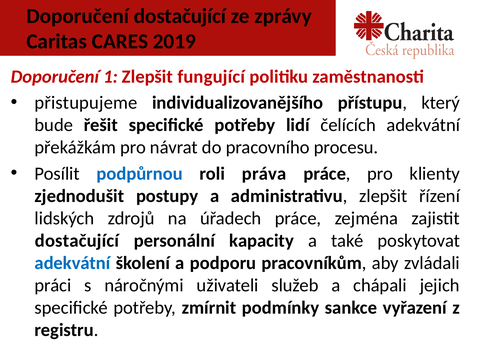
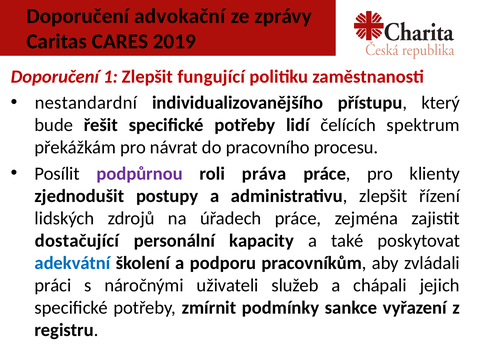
Doporučení dostačující: dostačující -> advokační (180, 16)
přistupujeme: přistupujeme -> nestandardní (86, 103)
čelících adekvátní: adekvátní -> spektrum (423, 125)
podpůrnou colour: blue -> purple (140, 173)
